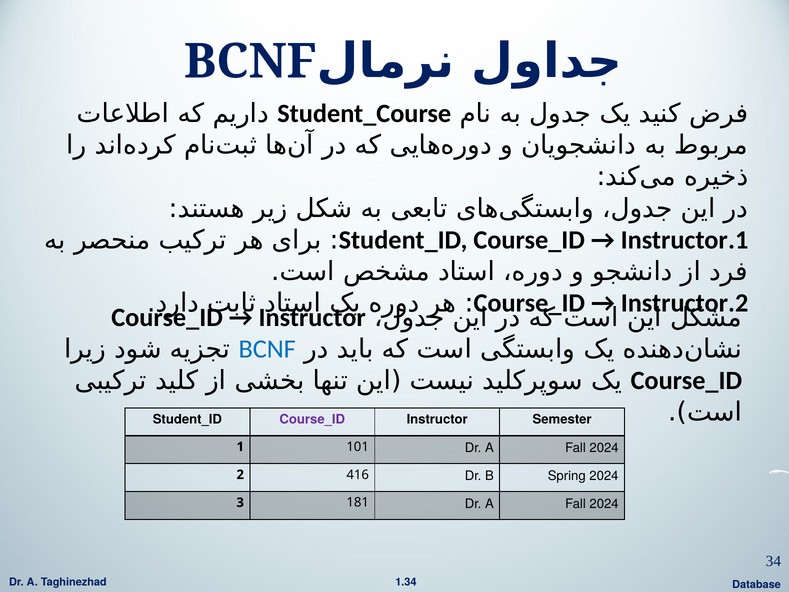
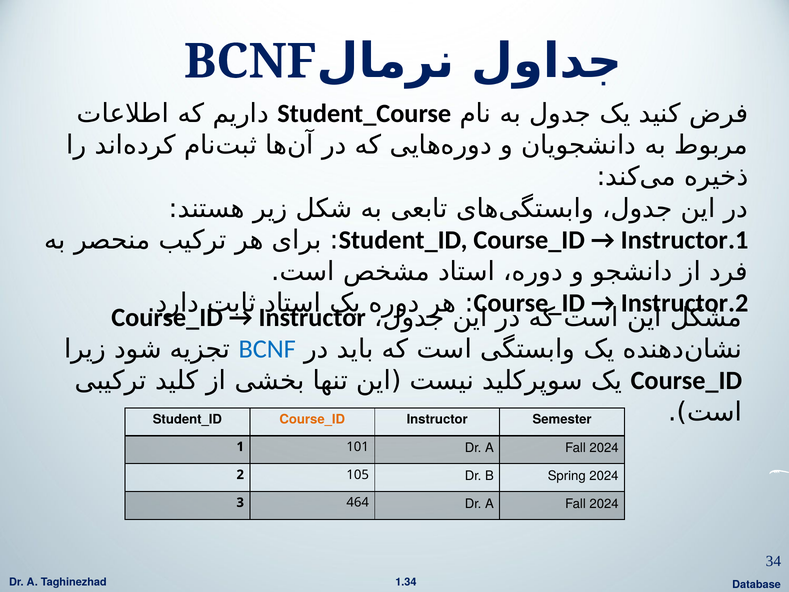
Course_ID colour: purple -> orange (312, 419)
416: 416 -> 105 (358, 474)
181: 181 -> 464 (358, 502)
